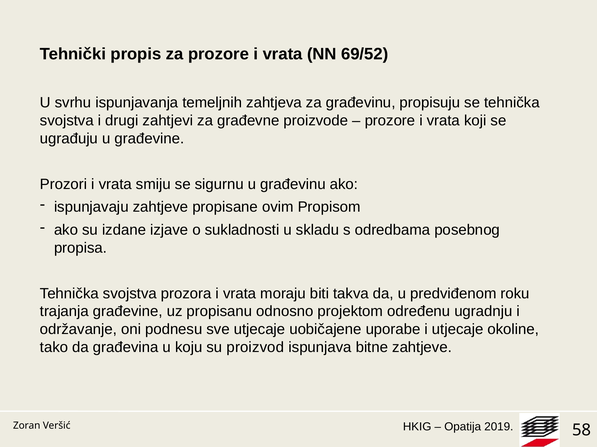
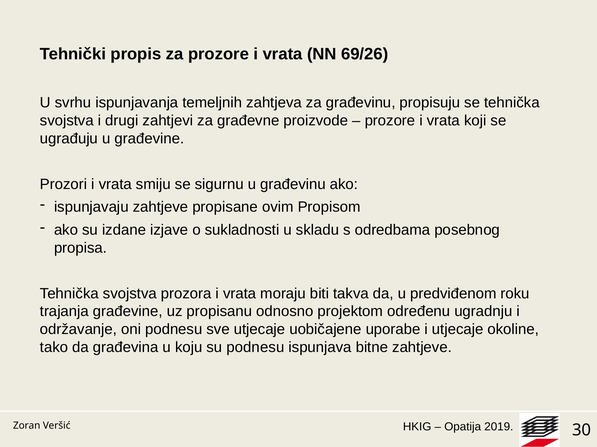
69/52: 69/52 -> 69/26 (365, 54)
su proizvod: proizvod -> podnesu (255, 348)
58: 58 -> 30 (581, 431)
